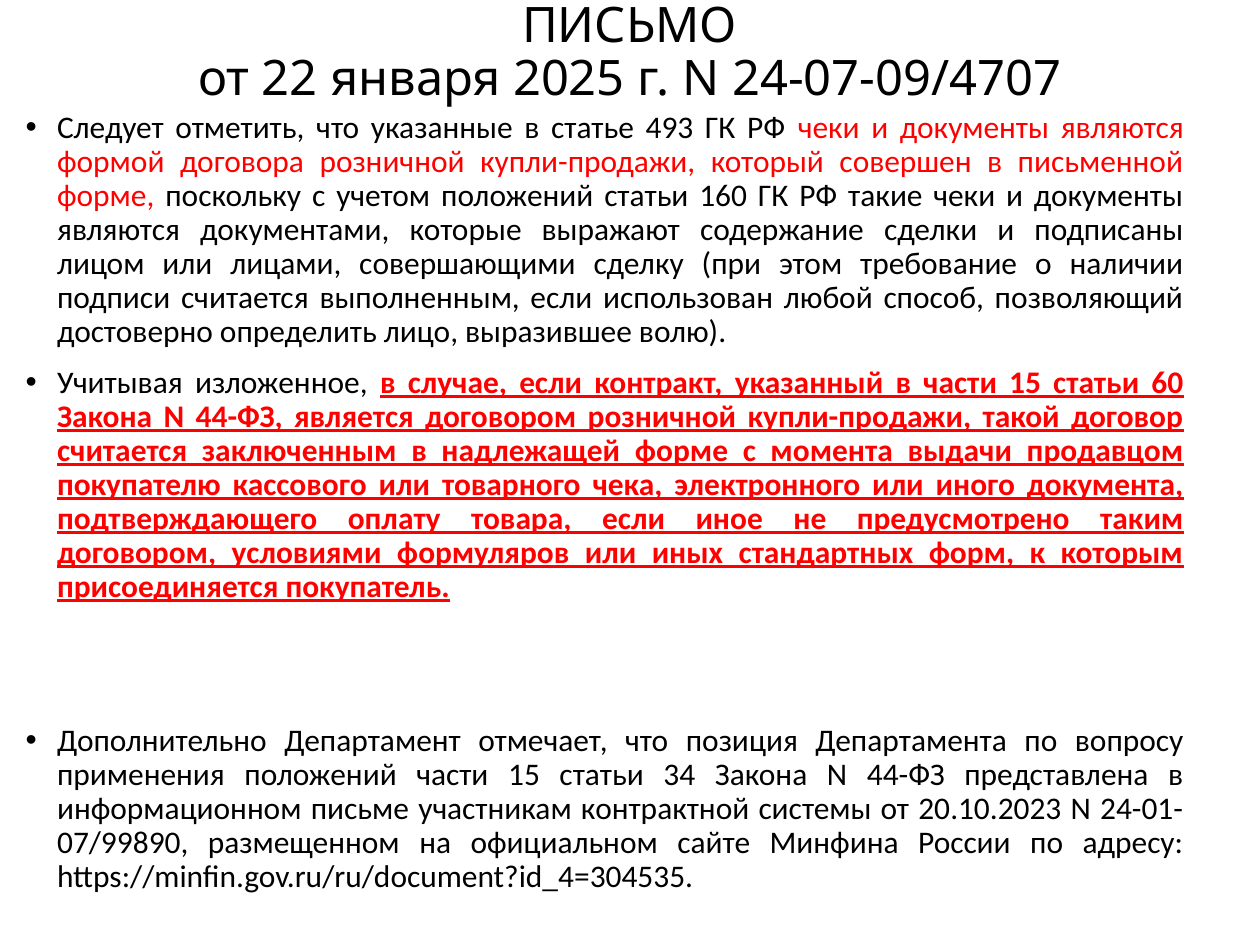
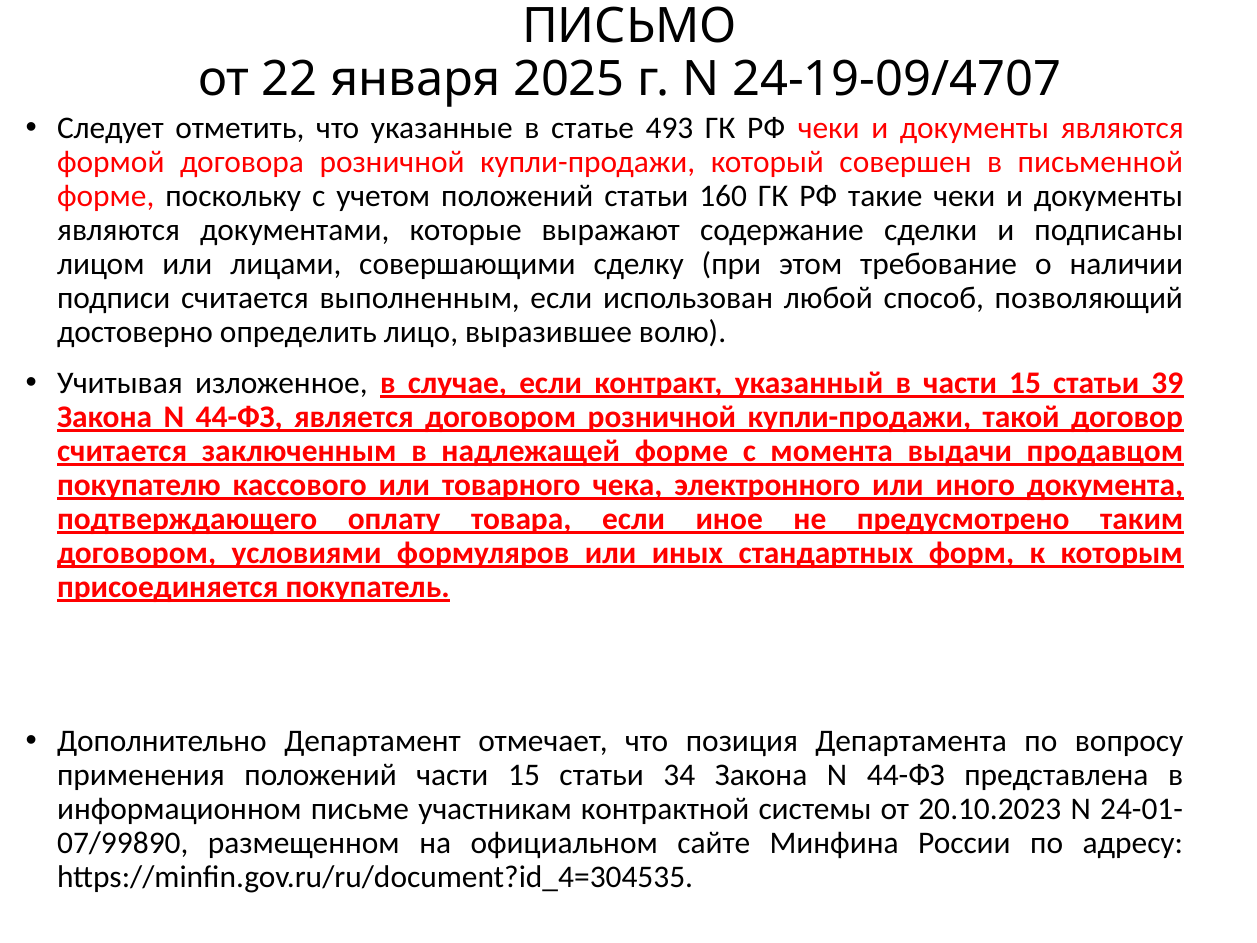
24-07-09/4707: 24-07-09/4707 -> 24-19-09/4707 (897, 80)
60: 60 -> 39 (1167, 383)
